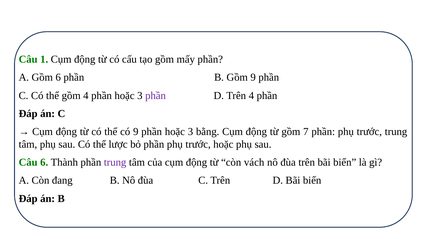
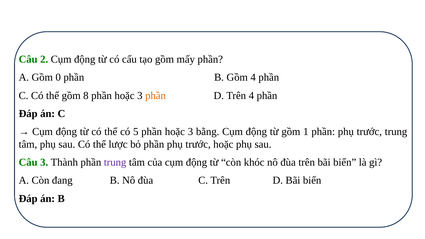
1: 1 -> 2 (44, 59)
Gồm 6: 6 -> 0 (58, 77)
Gồm 9: 9 -> 4 (253, 77)
gồm 4: 4 -> 8 (86, 96)
phần colour: purple -> orange (156, 96)
có 9: 9 -> 5 (136, 132)
7: 7 -> 1 (306, 132)
Câu 6: 6 -> 3 (44, 162)
vách: vách -> khóc (254, 162)
